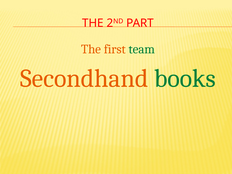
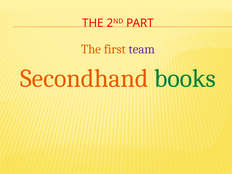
team colour: green -> purple (142, 49)
